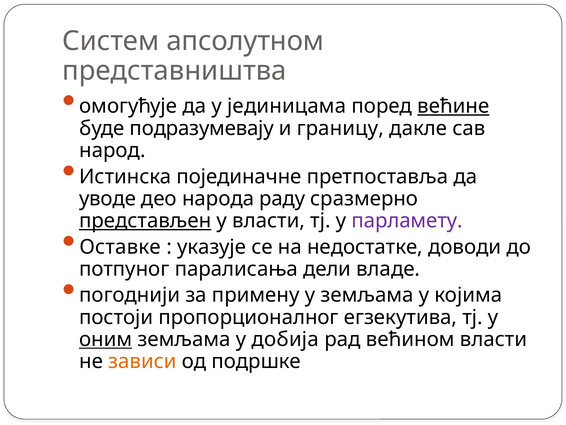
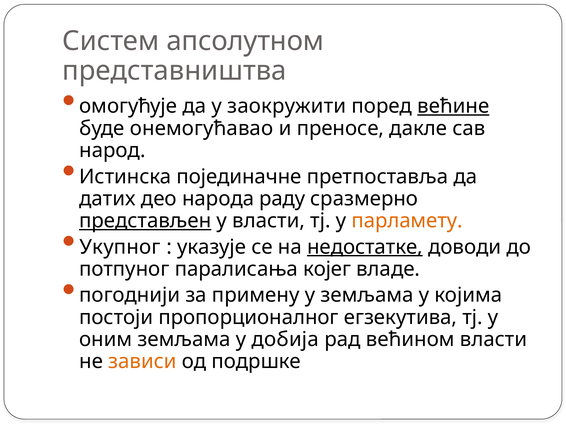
јединицама: јединицама -> заокружити (287, 106)
подразумевају: подразумевају -> онемогућавао (202, 128)
границу: границу -> преносе (340, 128)
уводе: уводе -> датих (107, 198)
парламету colour: purple -> orange (407, 221)
Оставке: Оставке -> Укупног (120, 247)
недостатке underline: none -> present (365, 247)
дели: дели -> којег (327, 269)
оним underline: present -> none (106, 339)
